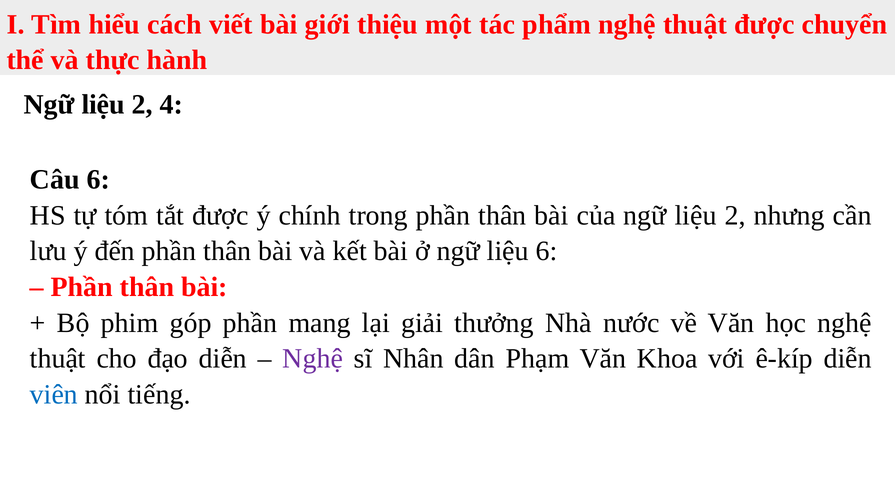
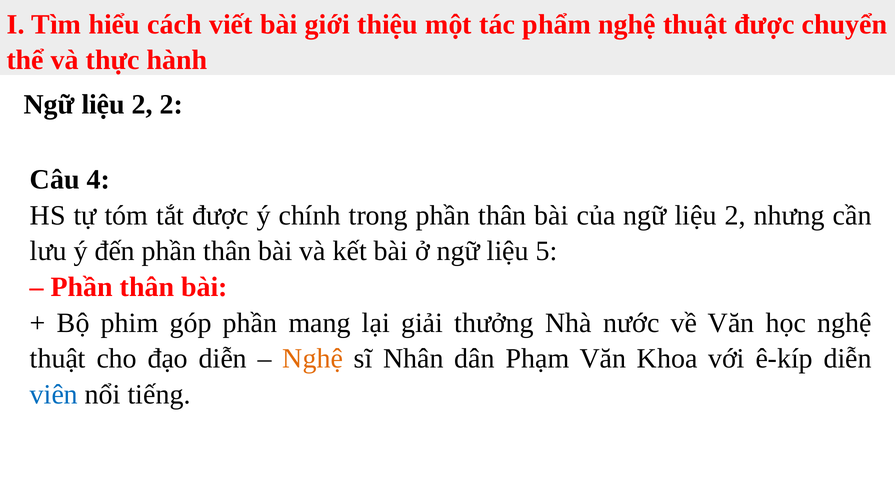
2 4: 4 -> 2 (171, 105)
Câu 6: 6 -> 4 (98, 180)
liệu 6: 6 -> 5 (547, 251)
Nghệ colour: purple -> orange (313, 359)
